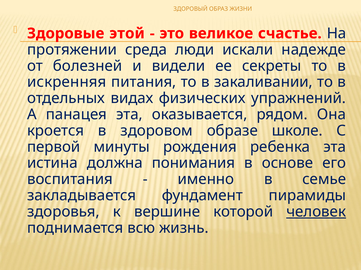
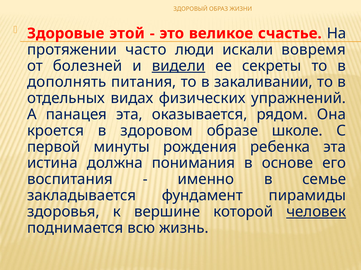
среда: среда -> часто (146, 50)
надежде: надежде -> вовремя (314, 50)
видели underline: none -> present (179, 66)
искренняя: искренняя -> дополнять (67, 82)
